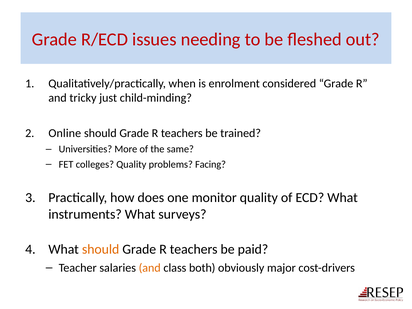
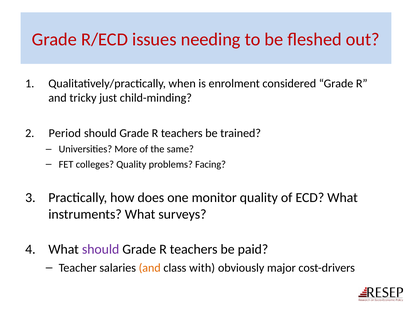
Online: Online -> Period (65, 133)
should colour: orange -> purple (101, 249)
both: both -> with (202, 268)
